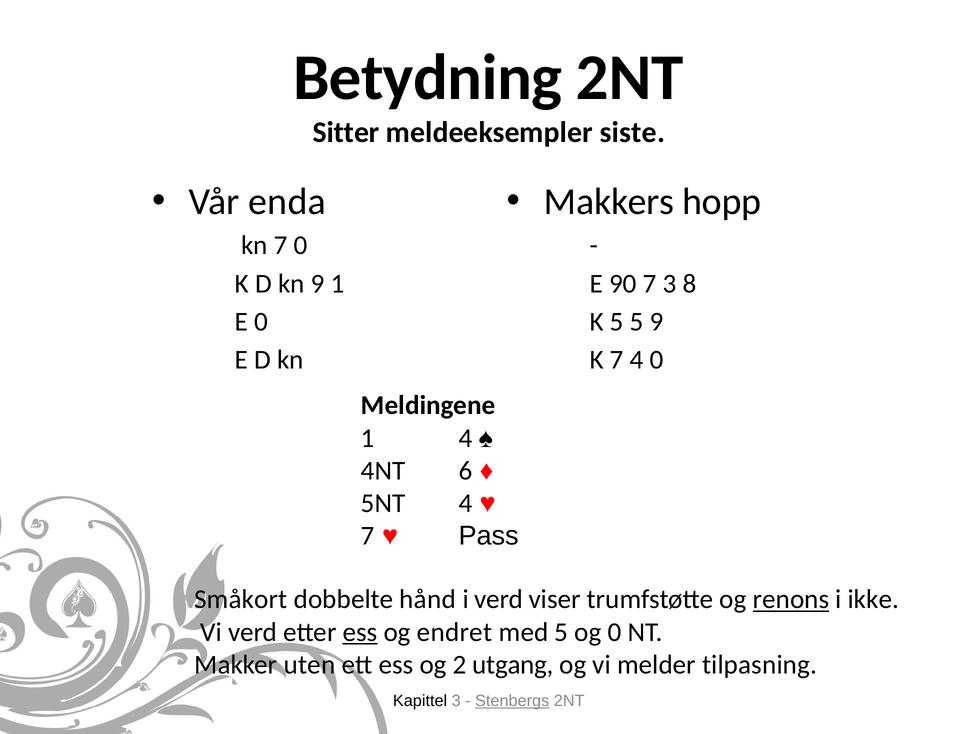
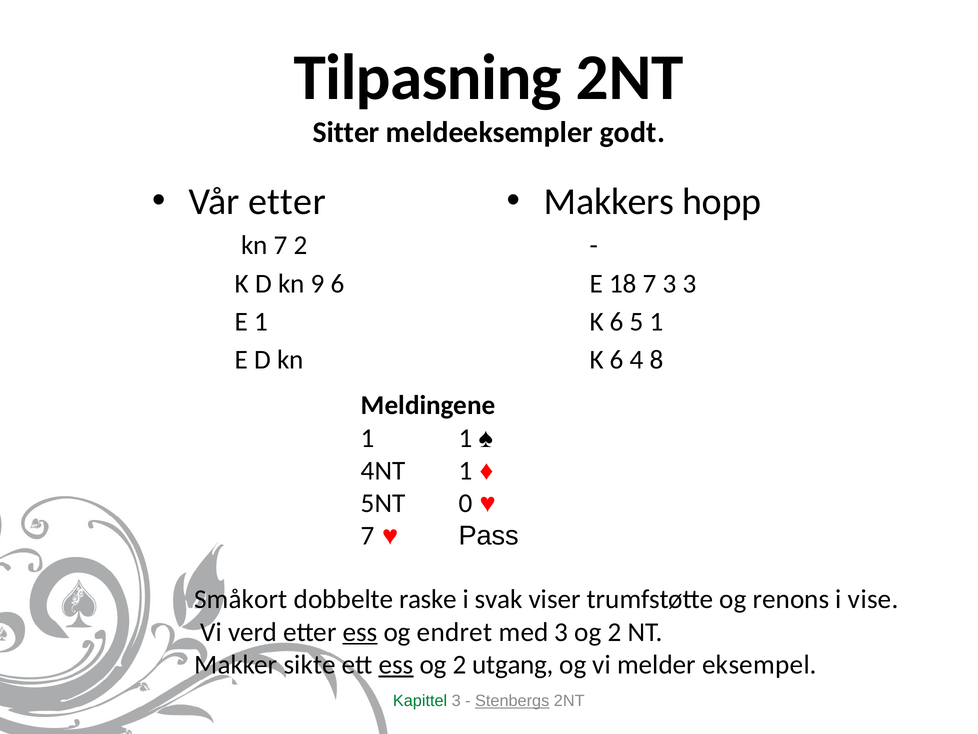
Betydning: Betydning -> Tilpasning (428, 78)
siste: siste -> godt (632, 132)
Vår enda: enda -> etter (287, 202)
7 0: 0 -> 2 (301, 245)
9 1: 1 -> 6 (338, 283)
90: 90 -> 18 (623, 283)
3 8: 8 -> 3 (689, 283)
0: 0 -> 1 (261, 321)
5: 5 -> 6 (617, 321)
5 9: 9 -> 1 (657, 321)
7: 7 -> 6 (617, 359)
4 0: 0 -> 8 (657, 359)
4: 4 -> 1 (466, 438)
4NT 6: 6 -> 1 (466, 470)
5NT 4: 4 -> 0 (466, 503)
hånd: hånd -> raske (428, 599)
i verd: verd -> svak (499, 599)
renons underline: present -> none (791, 599)
ikke: ikke -> vise (873, 599)
med 5: 5 -> 3 (561, 632)
0: 0 -> 2 (615, 632)
uten: uten -> sikte (310, 664)
ess underline: none -> present (396, 664)
tilpasning: tilpasning -> eksempel (759, 664)
Kapittel colour: black -> green (420, 700)
